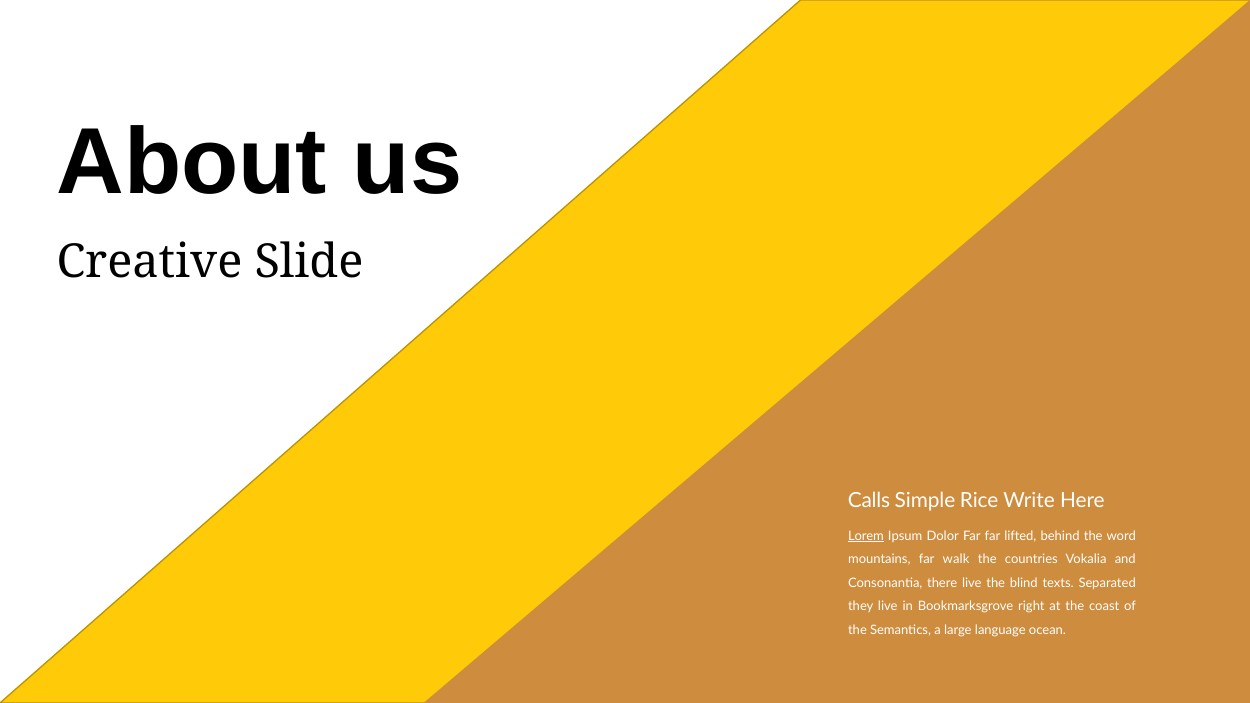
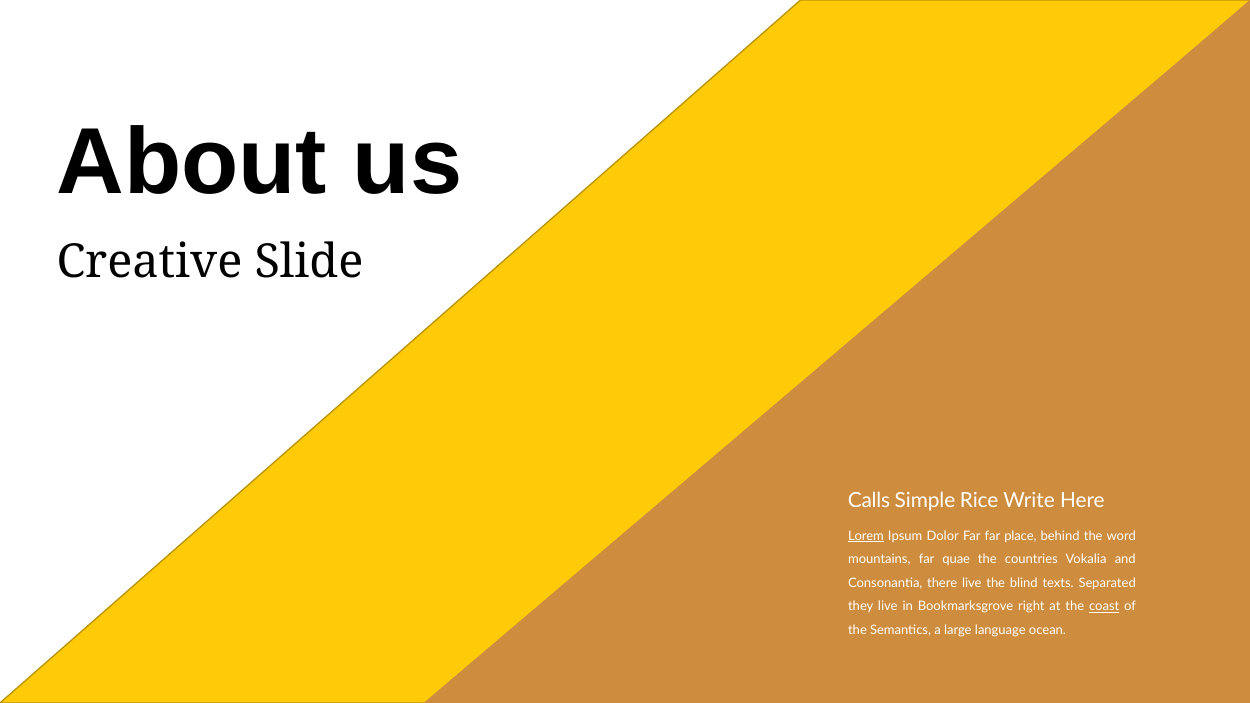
lifted: lifted -> place (1020, 536)
walk: walk -> quae (956, 560)
coast underline: none -> present (1104, 607)
